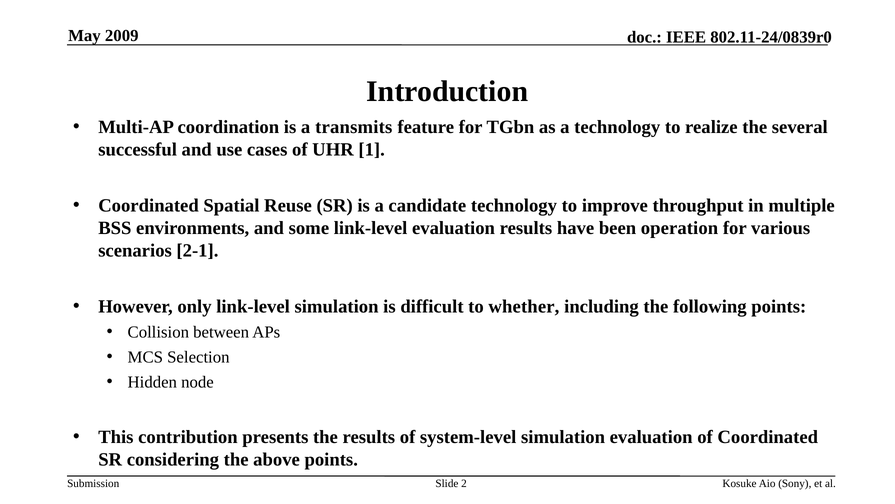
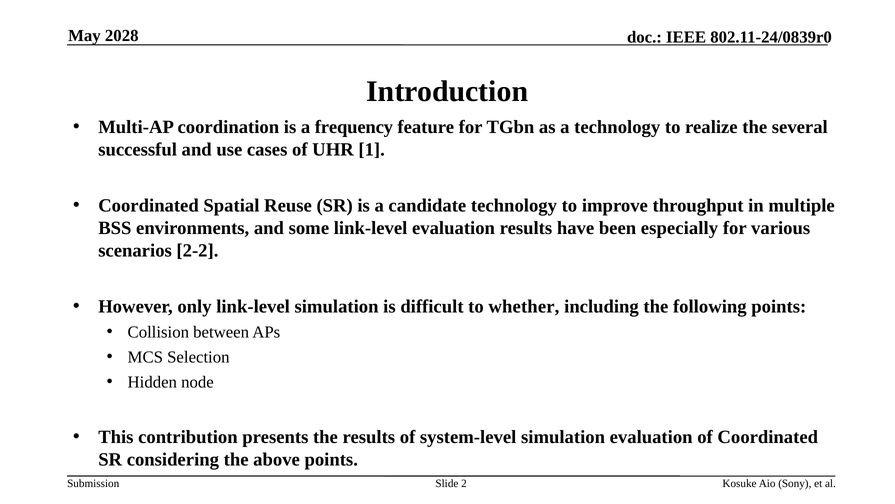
2009: 2009 -> 2028 (122, 36)
transmits: transmits -> frequency (354, 127)
operation: operation -> especially (679, 228)
2-1: 2-1 -> 2-2 (197, 250)
